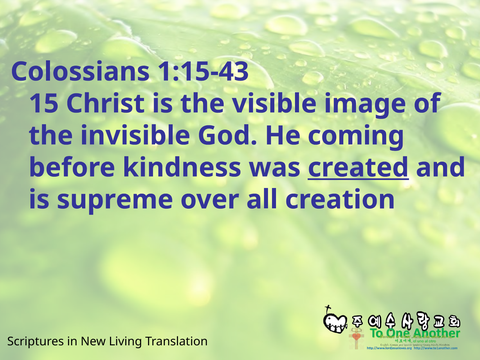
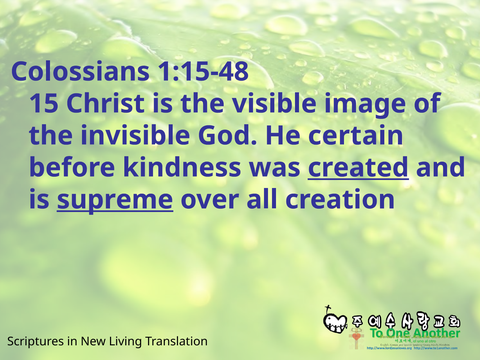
1:15-43: 1:15-43 -> 1:15-48 (203, 72)
coming: coming -> certain (356, 136)
supreme underline: none -> present (115, 200)
